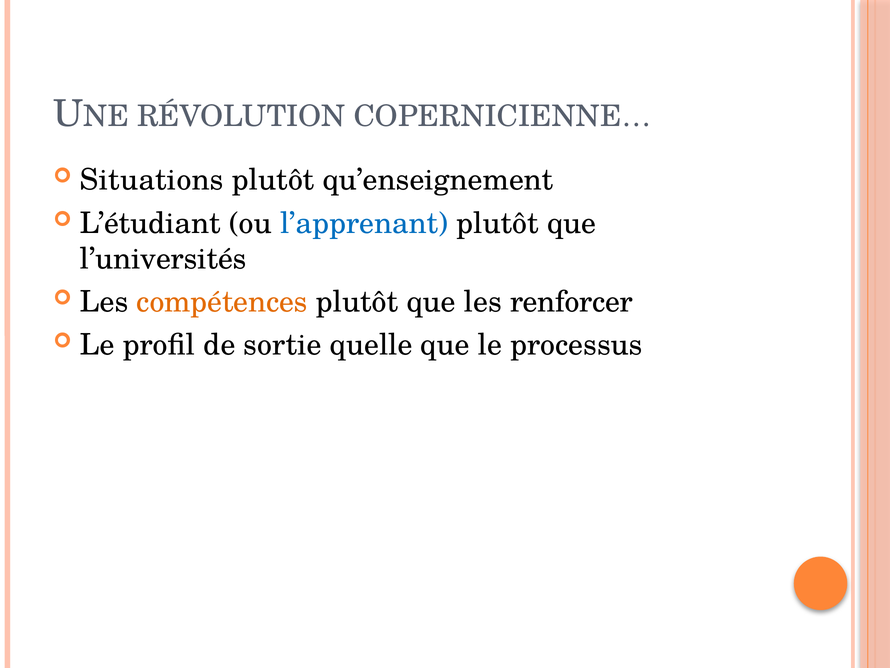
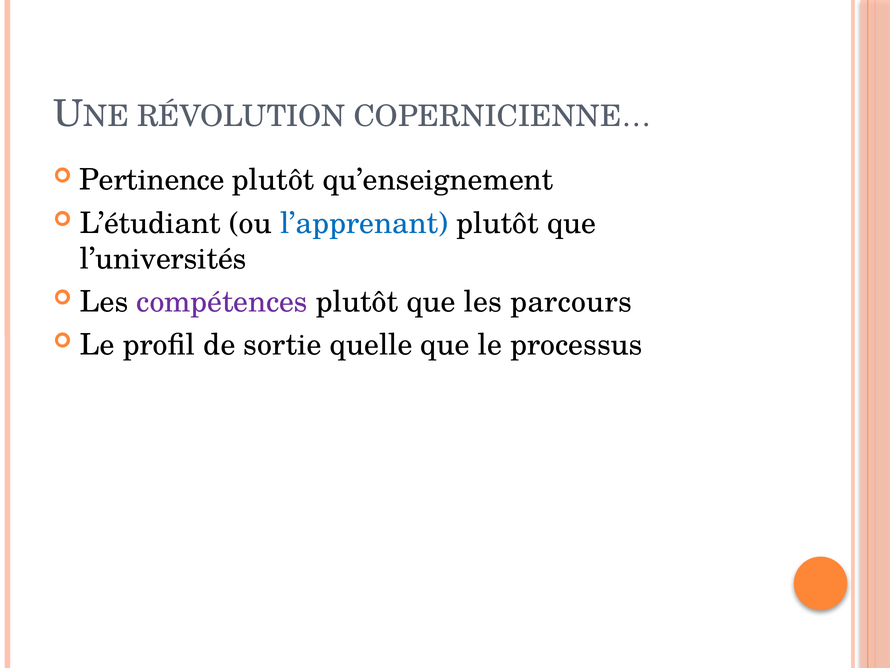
Situations: Situations -> Pertinence (152, 180)
compétences colour: orange -> purple (222, 302)
renforcer: renforcer -> parcours (571, 302)
